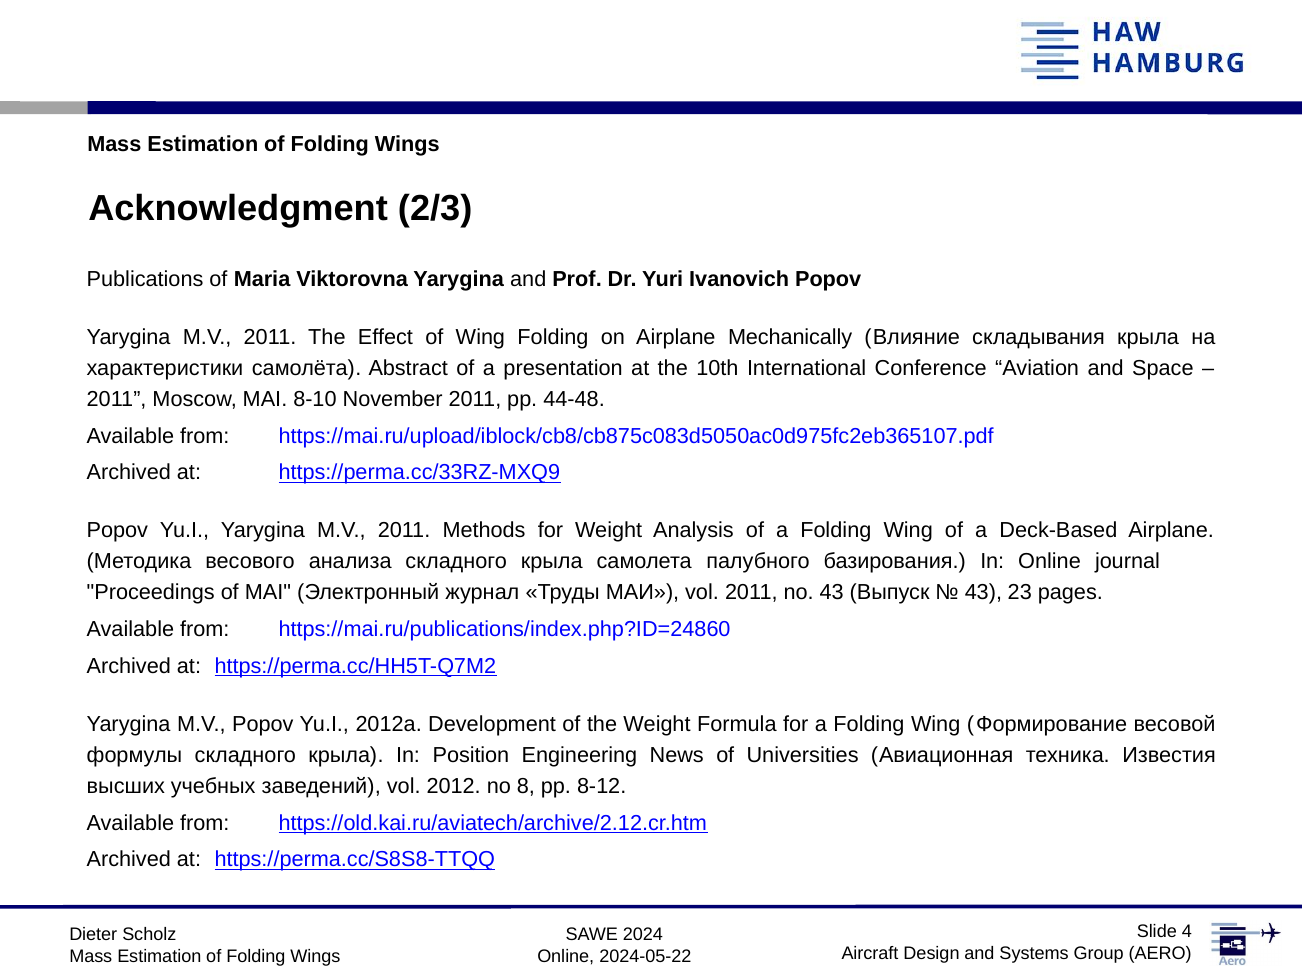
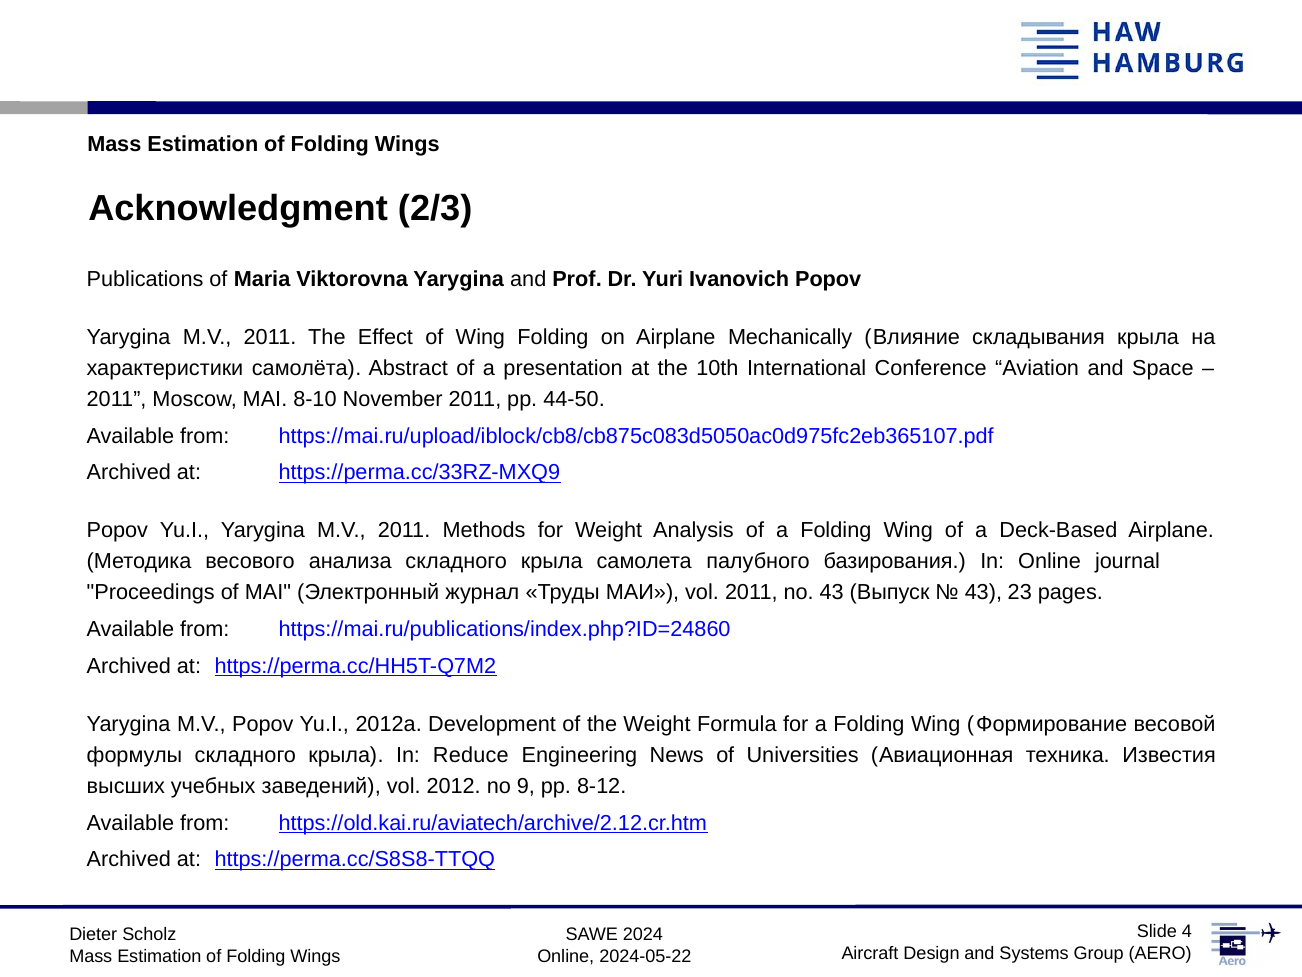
44-48: 44-48 -> 44-50 (574, 399)
Position: Position -> Reduce (471, 755)
8: 8 -> 9 (526, 786)
